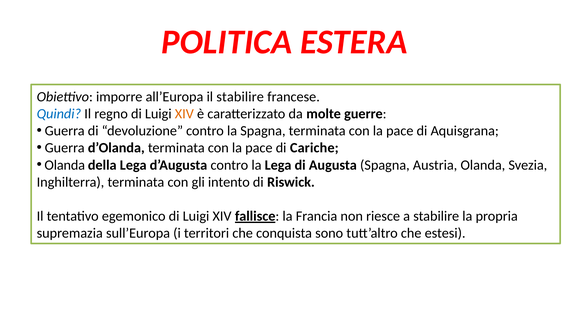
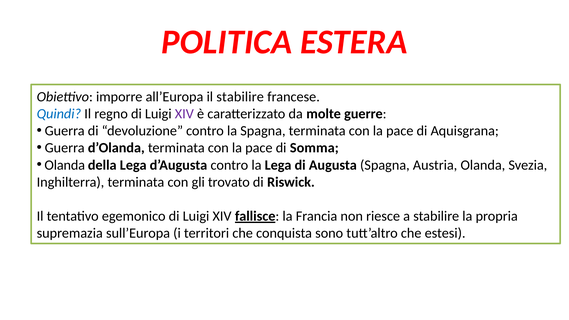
XIV colour: orange -> purple (184, 114)
Cariche: Cariche -> Somma (314, 148)
intento: intento -> trovato (229, 182)
